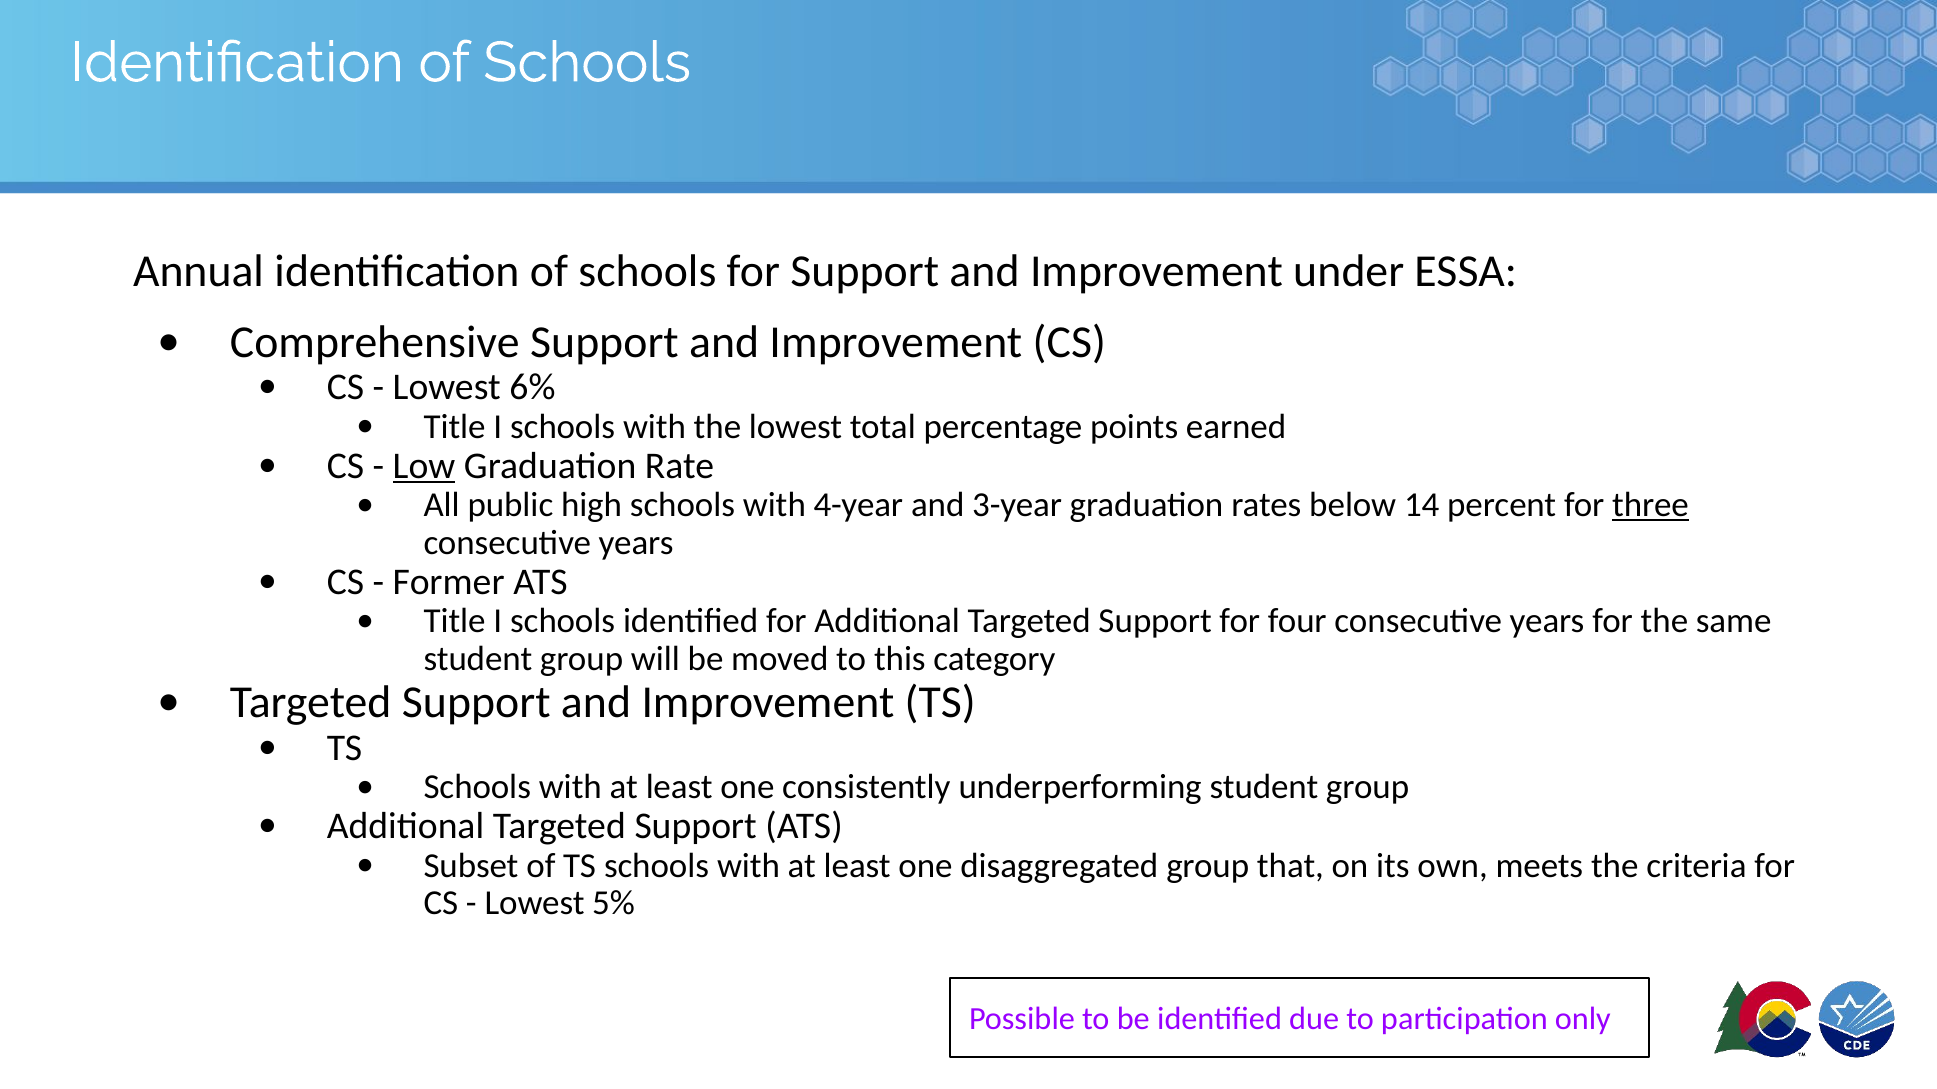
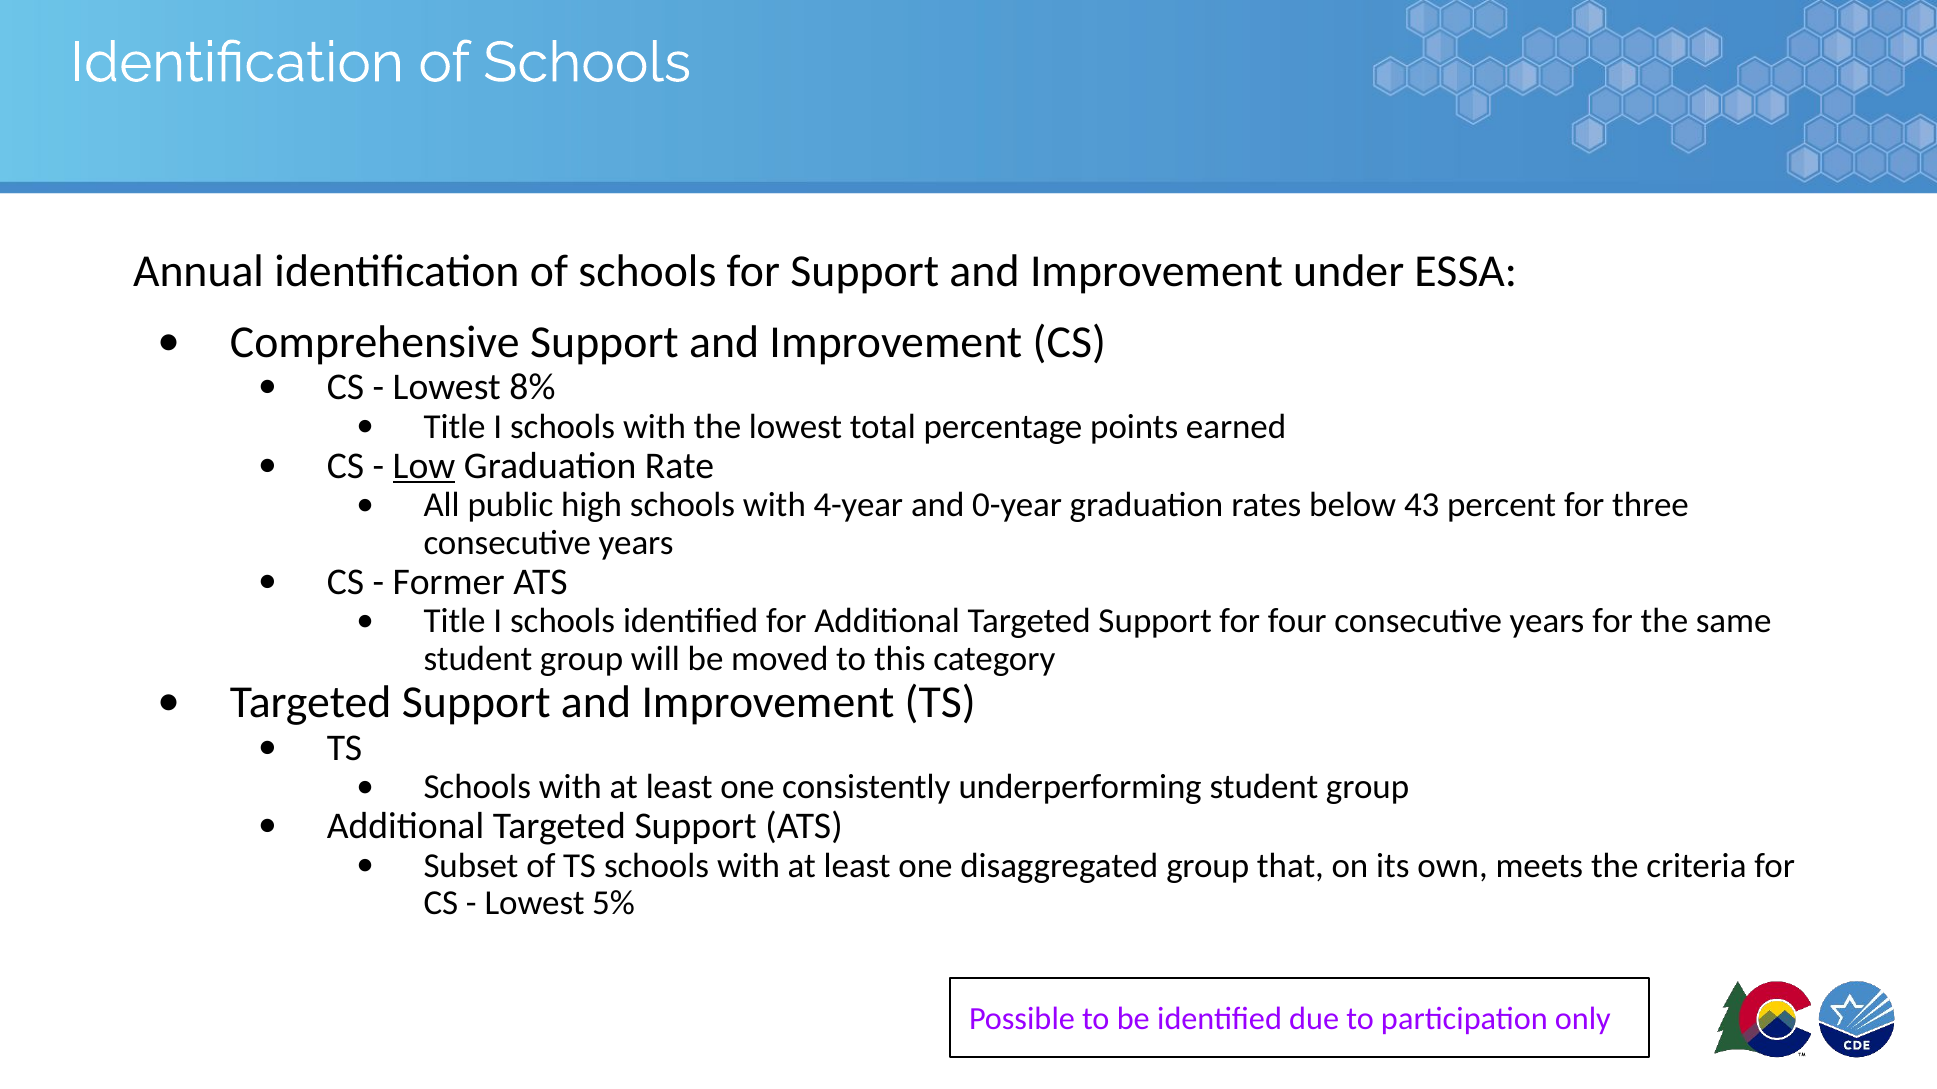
6%: 6% -> 8% (532, 387)
3-year: 3-year -> 0-year (1017, 505)
14: 14 -> 43 (1422, 505)
three underline: present -> none (1650, 505)
